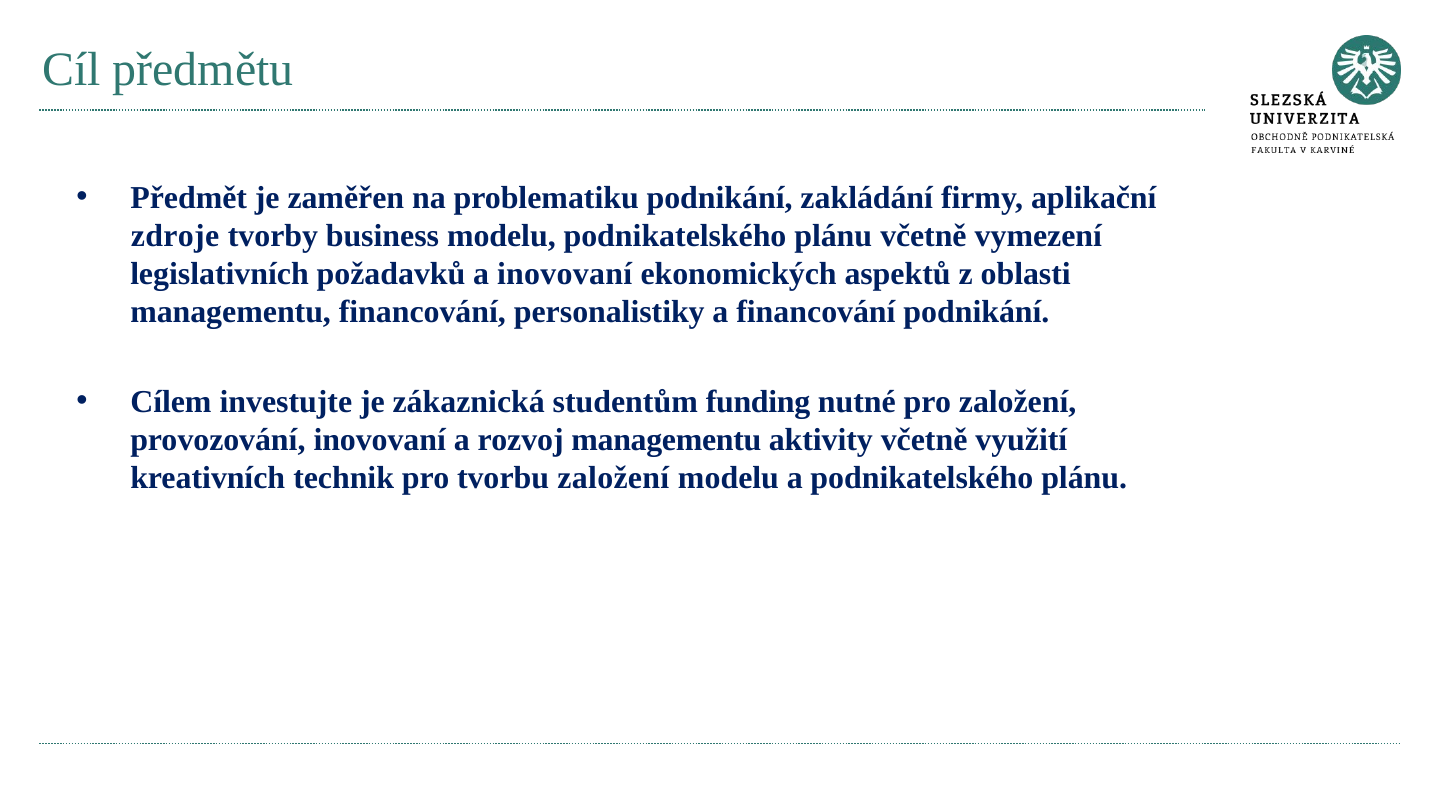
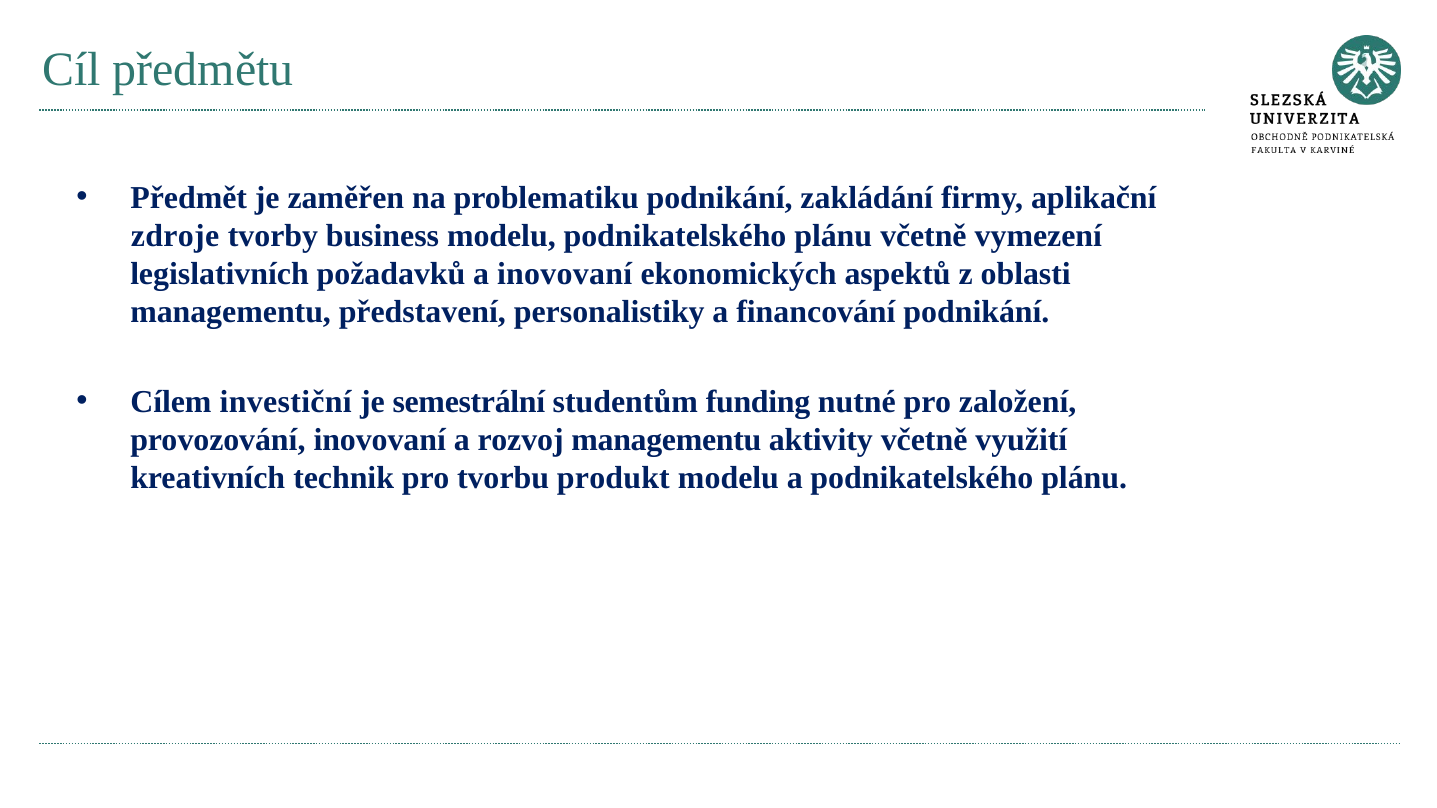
managementu financování: financování -> představení (422, 312)
investujte: investujte -> investiční (286, 402)
zákaznická: zákaznická -> semestrální (469, 402)
tvorbu založení: založení -> produkt (613, 478)
